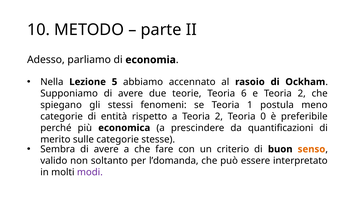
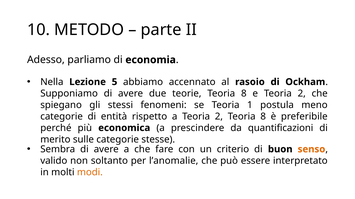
teorie Teoria 6: 6 -> 8 (244, 94)
2 Teoria 0: 0 -> 8 (263, 117)
l’domanda: l’domanda -> l’anomalie (174, 161)
modi colour: purple -> orange (90, 173)
